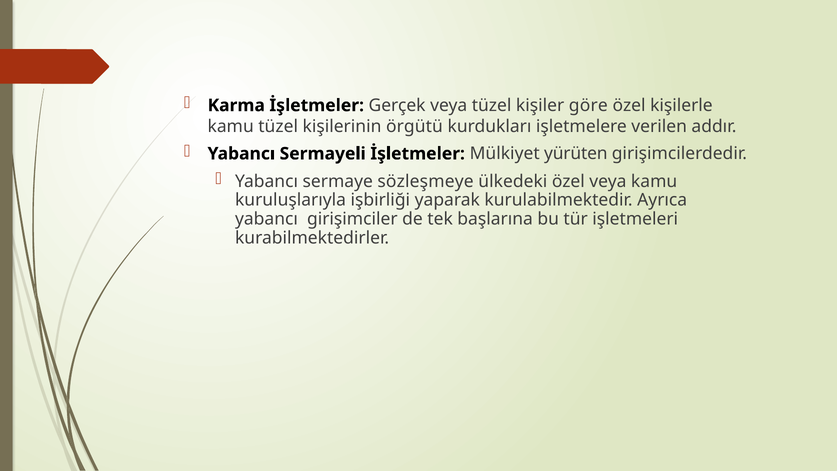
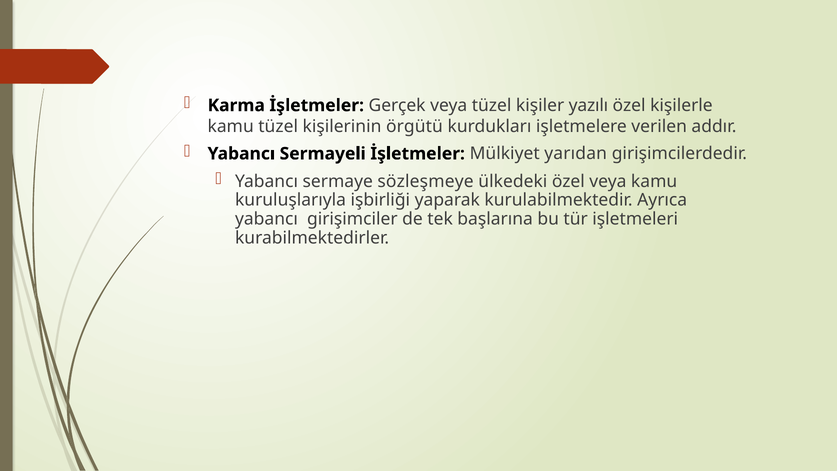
göre: göre -> yazılı (588, 105)
yürüten: yürüten -> yarıdan (576, 154)
